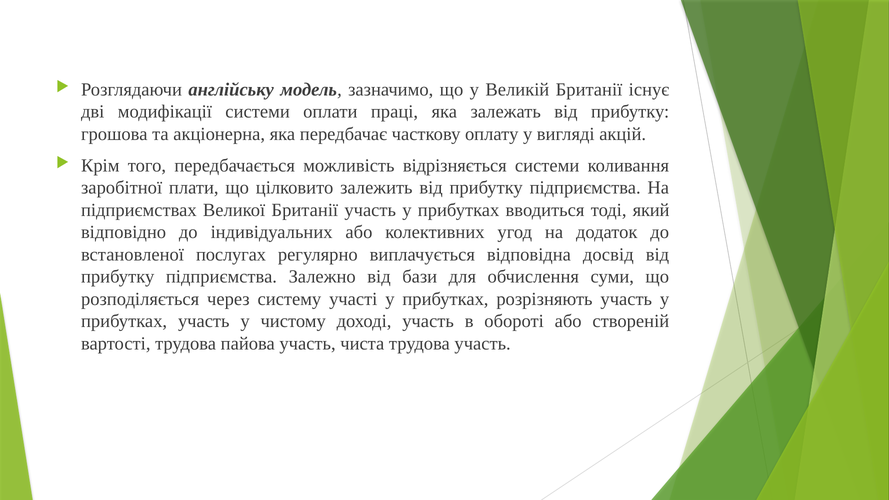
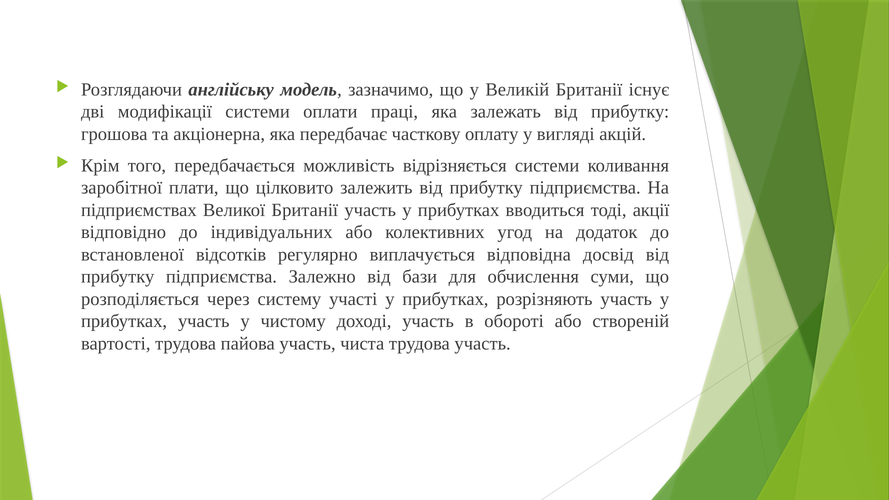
який: який -> акції (651, 210)
послугах: послугах -> відсотків (231, 255)
